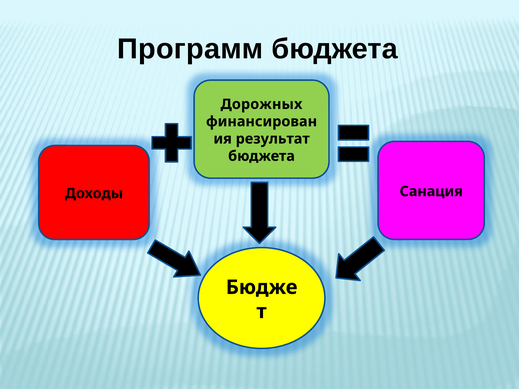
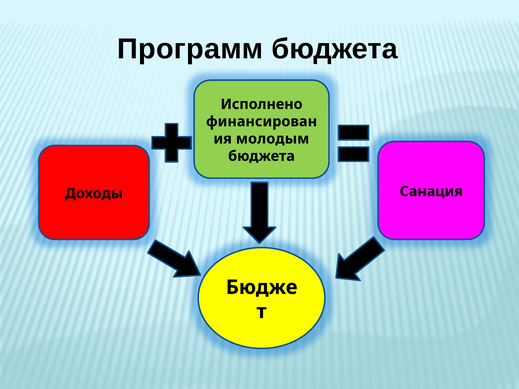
Дорожных: Дорожных -> Исполнено (262, 104)
результат: результат -> молодым (273, 139)
